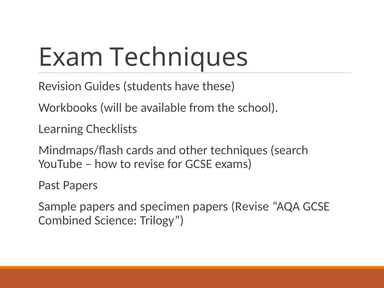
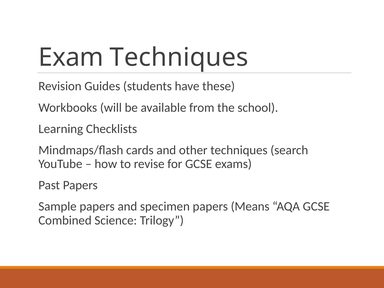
papers Revise: Revise -> Means (250, 207)
